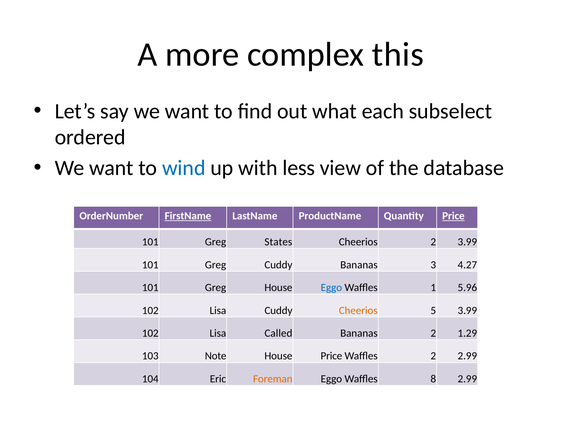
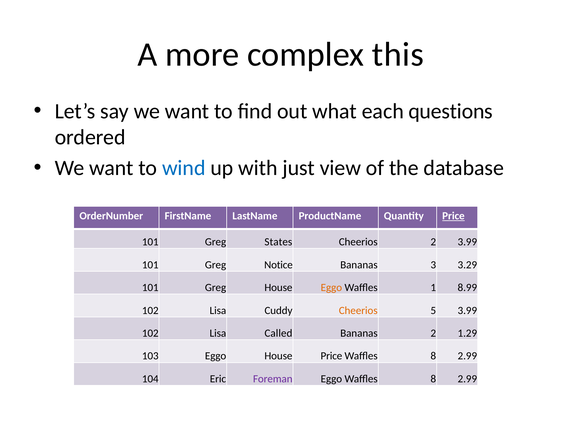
subselect: subselect -> questions (451, 111)
less: less -> just (299, 168)
FirstName underline: present -> none (188, 216)
Greg Cuddy: Cuddy -> Notice (278, 264)
4.27: 4.27 -> 3.29 (467, 264)
Eggo colour: blue -> orange (331, 287)
5.96: 5.96 -> 8.99 (467, 287)
103 Note: Note -> Eggo (216, 356)
2: 2 -> 8 (433, 356)
Foreman colour: orange -> purple (273, 378)
